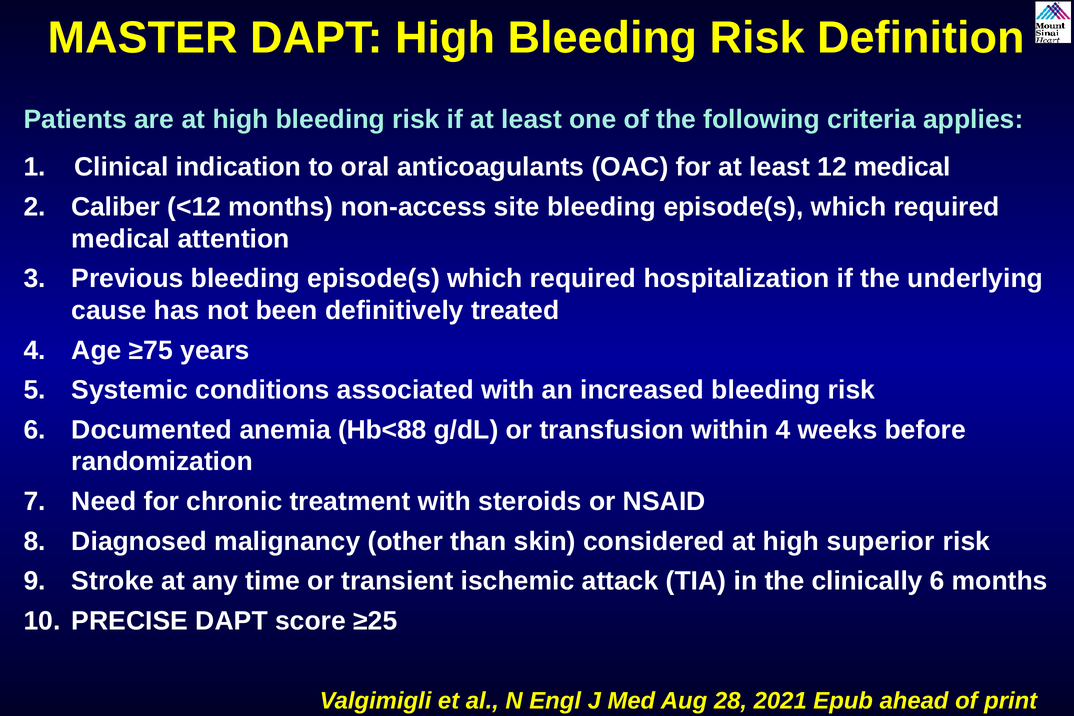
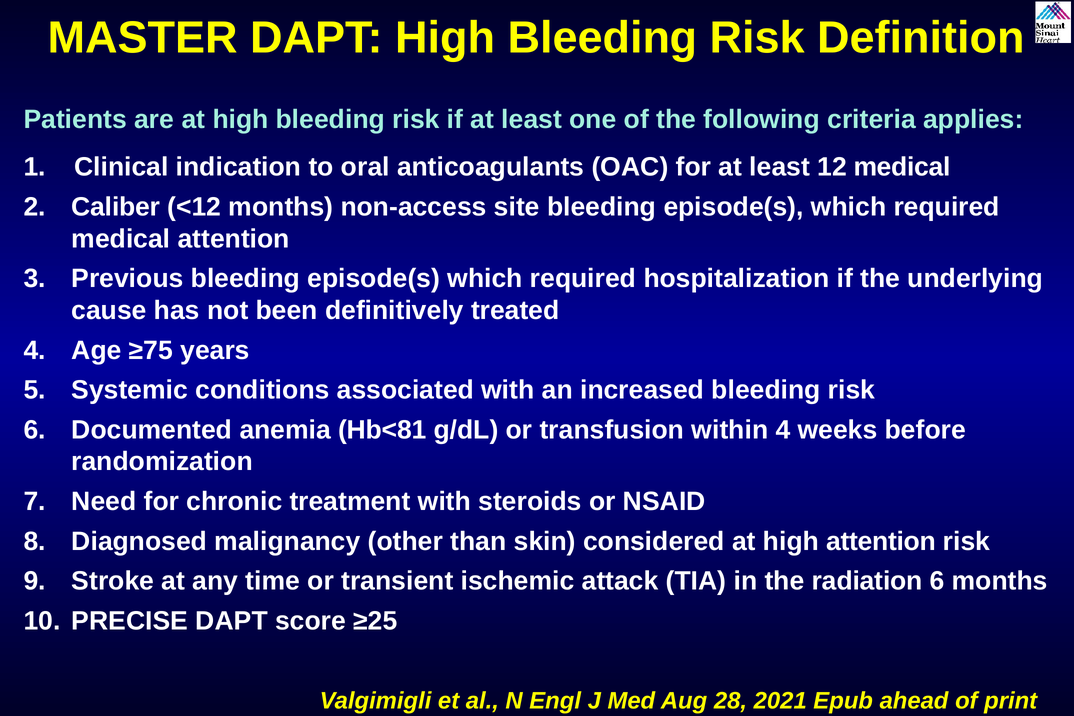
Hb<88: Hb<88 -> Hb<81 (382, 430)
high superior: superior -> attention (881, 541)
clinically: clinically -> radiation (867, 581)
